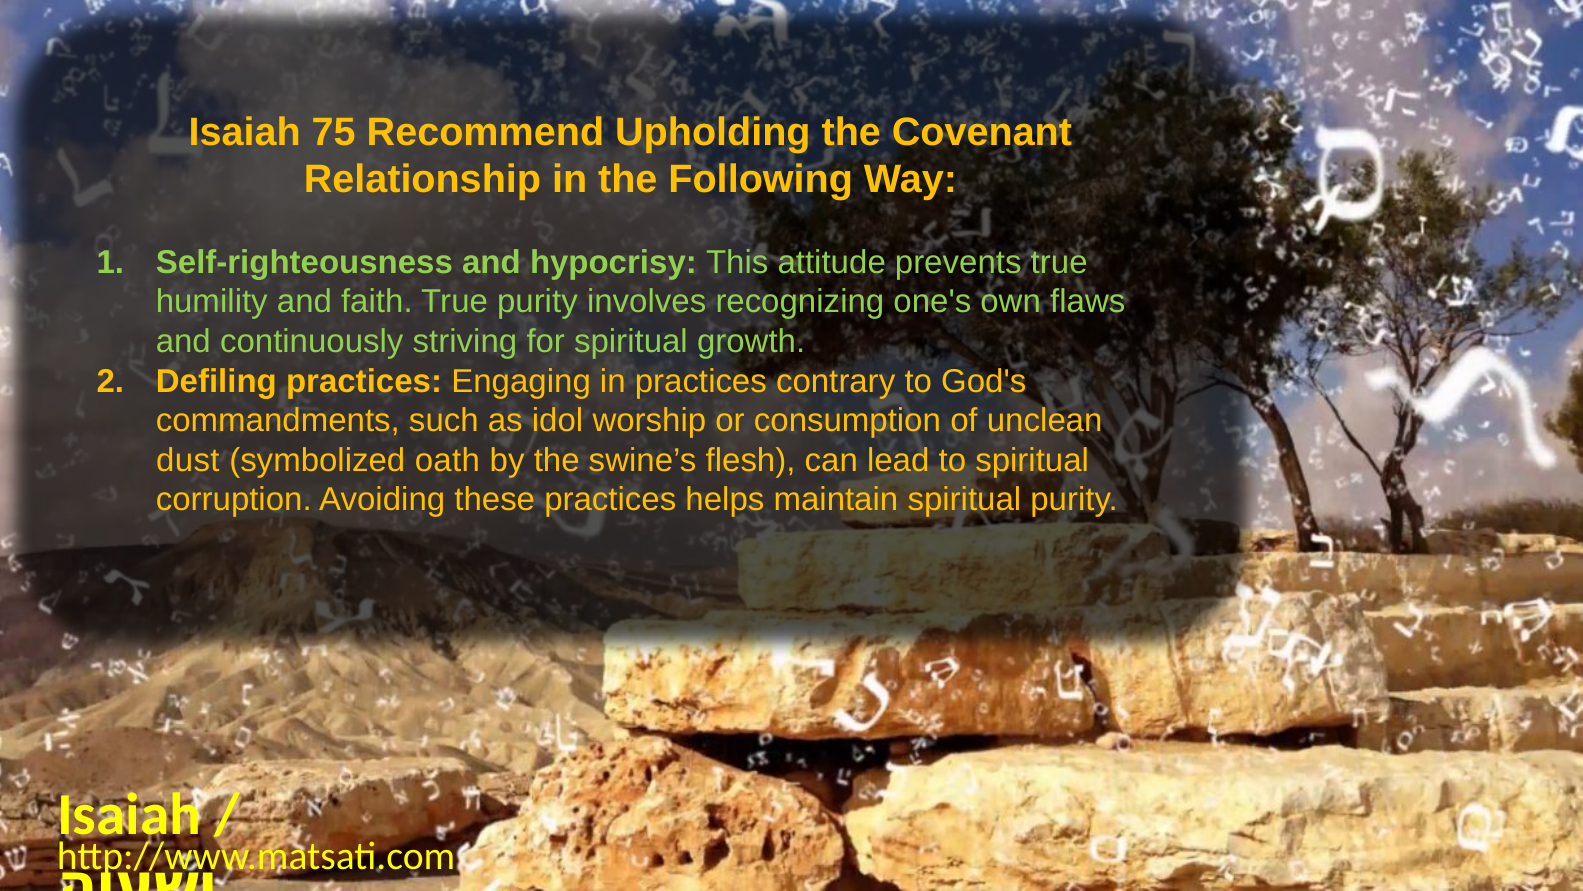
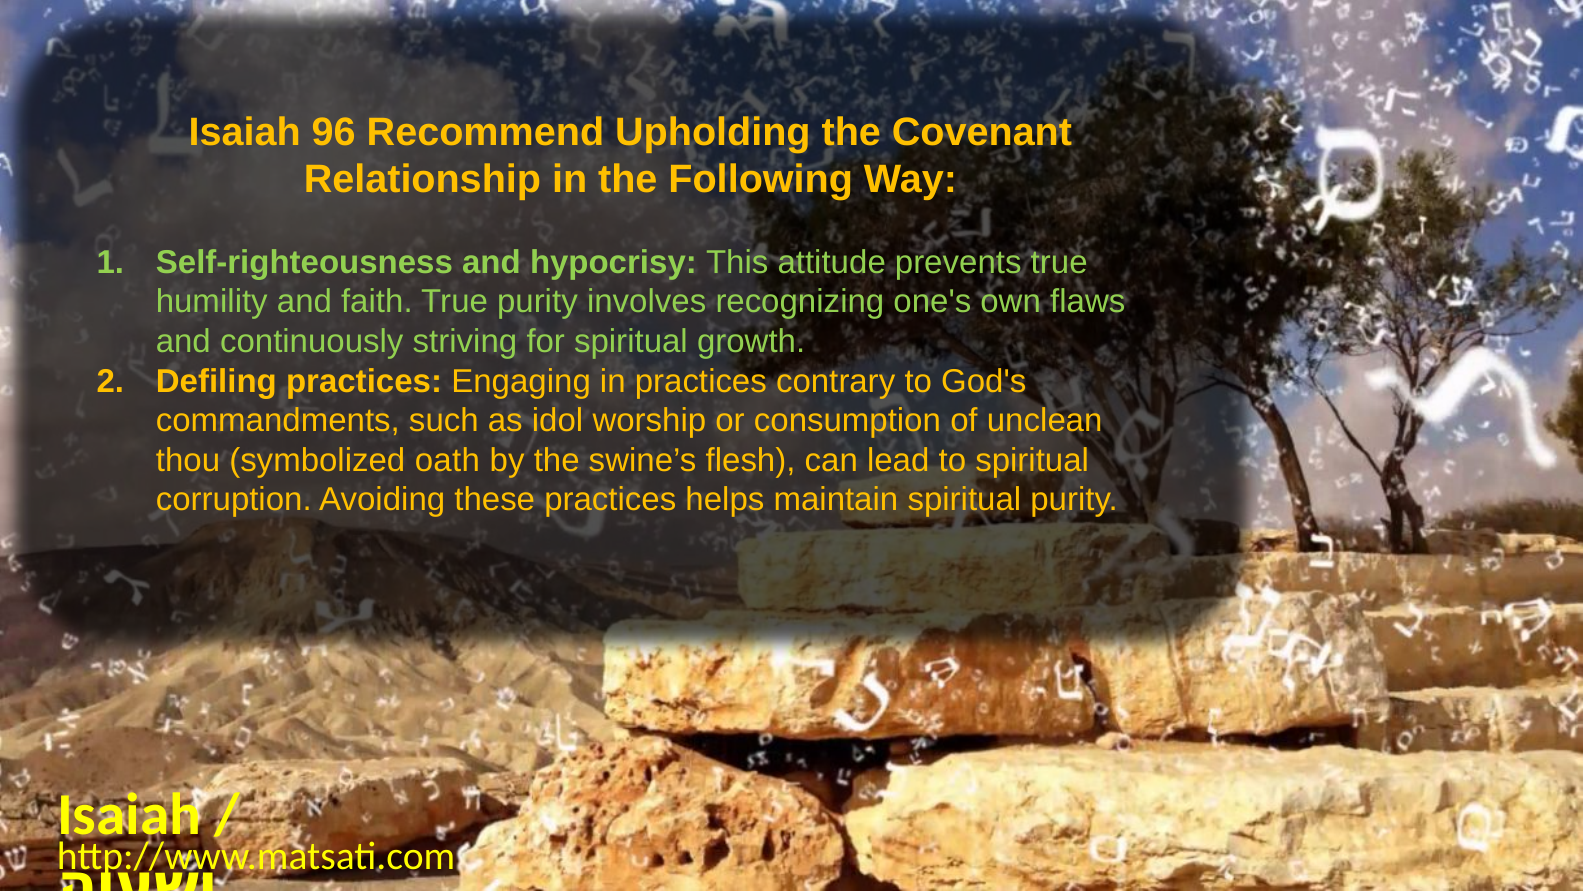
75: 75 -> 96 (334, 132)
dust: dust -> thou (188, 460)
